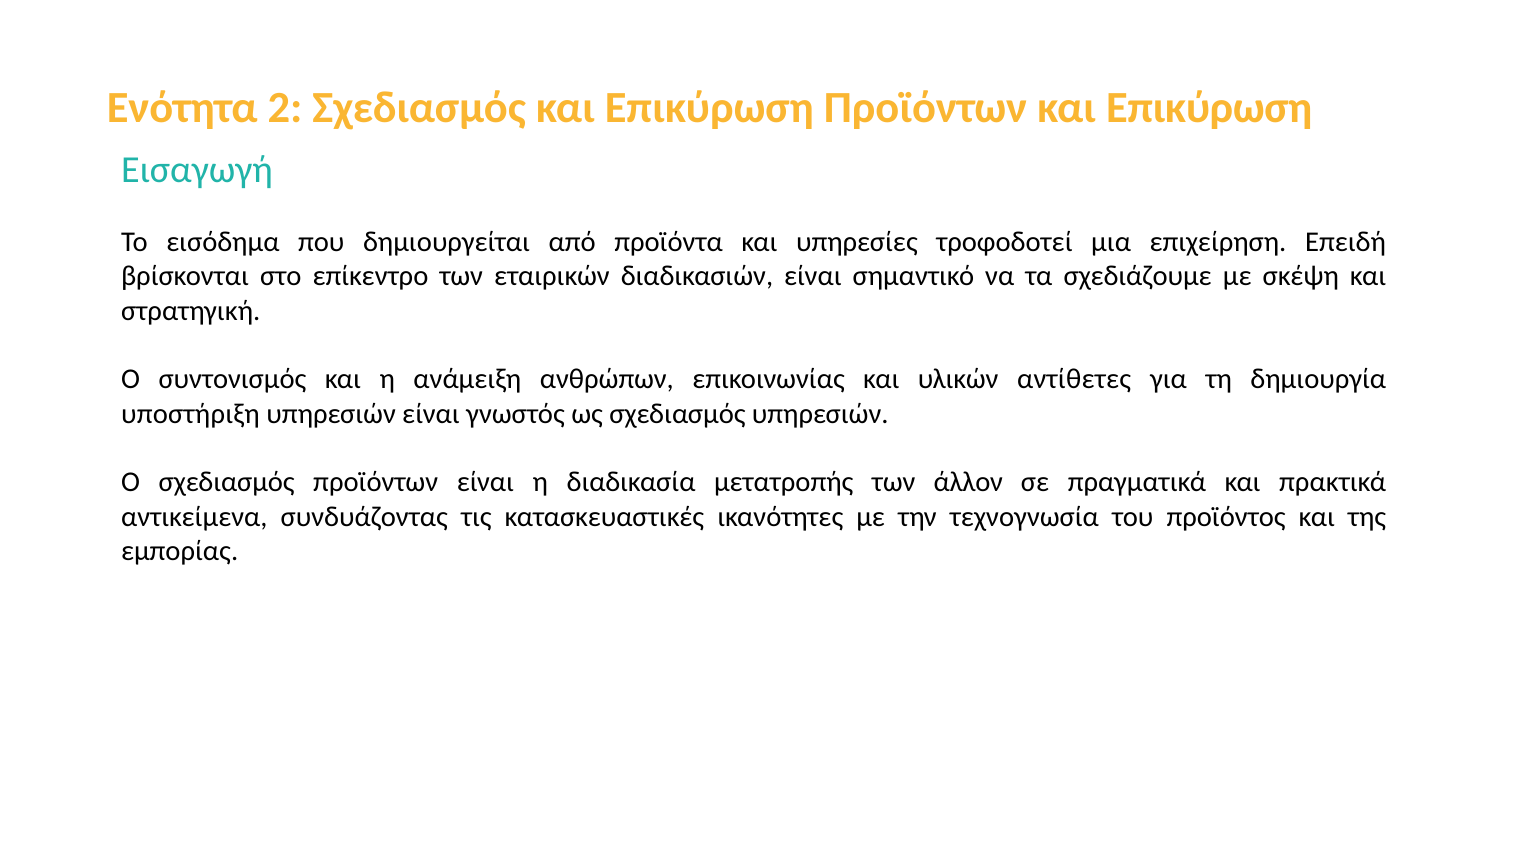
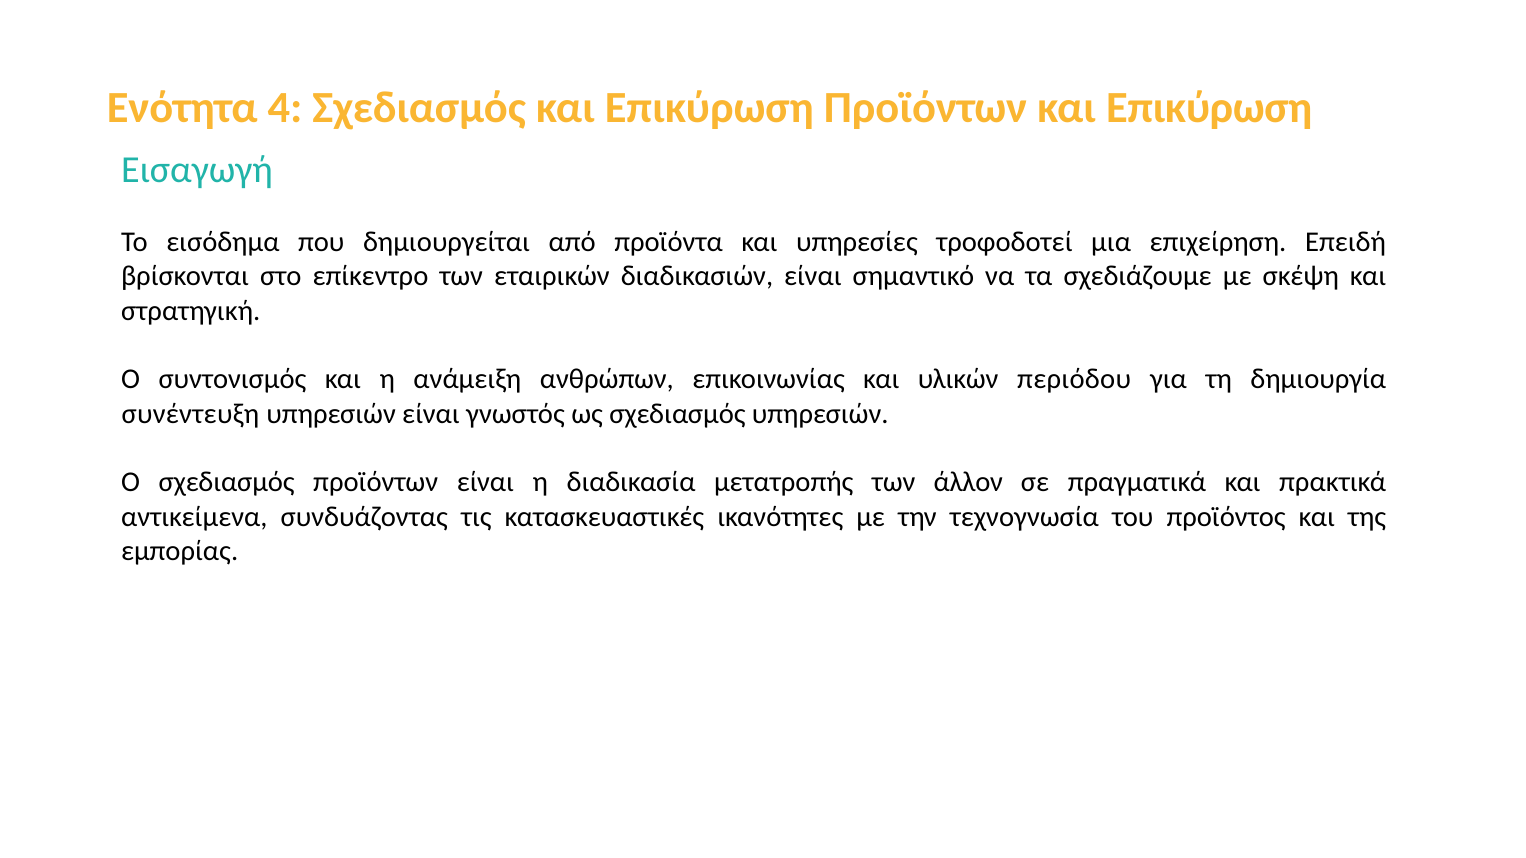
2: 2 -> 4 (285, 108)
αντίθετες: αντίθετες -> περιόδου (1074, 380)
υποστήριξη: υποστήριξη -> συνέντευξη (190, 414)
